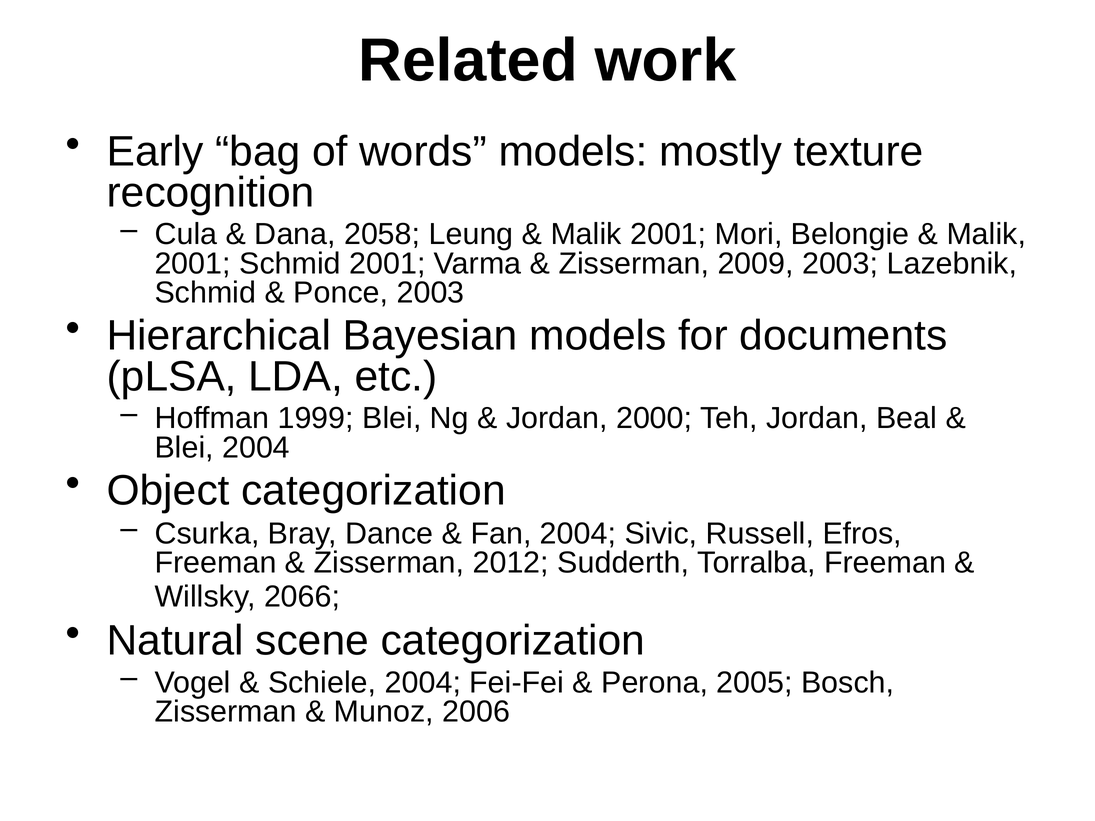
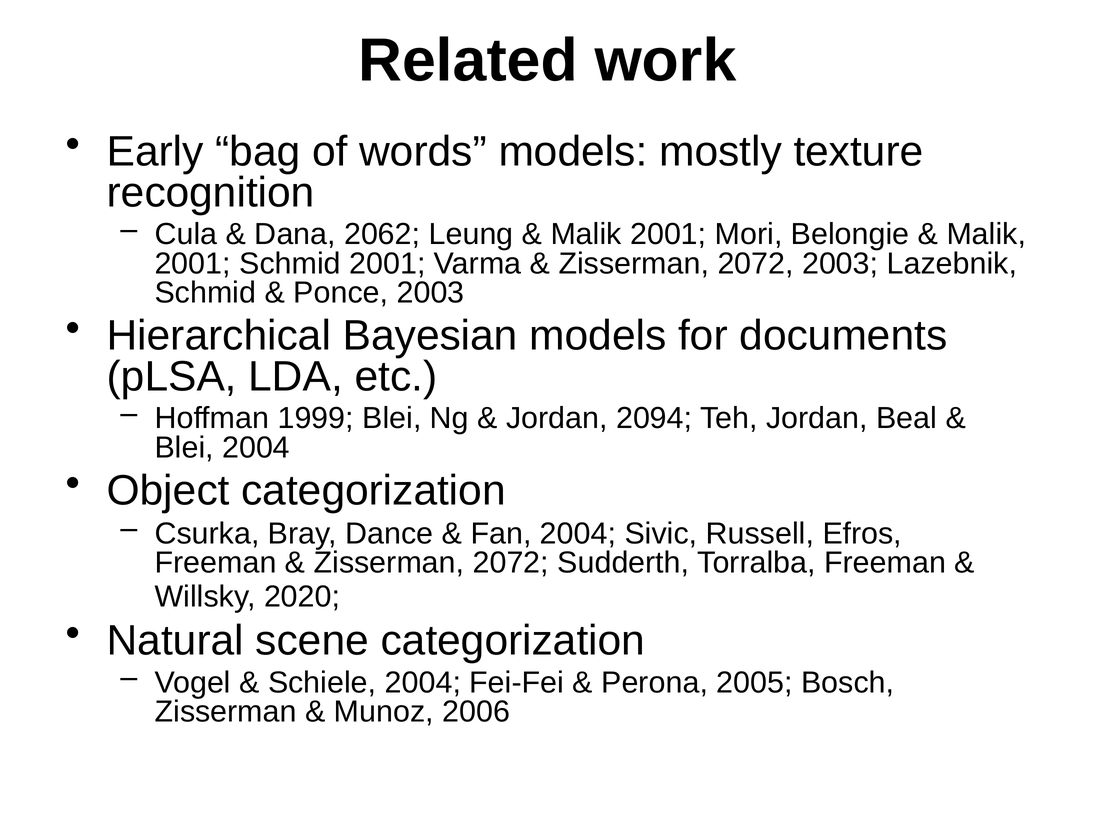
2058: 2058 -> 2062 (382, 234)
2009: 2009 -> 2072 (756, 264)
2000: 2000 -> 2094 (654, 419)
2012: 2012 -> 2072 (511, 563)
2066: 2066 -> 2020 (302, 597)
